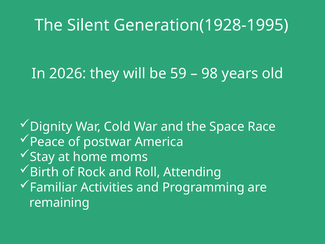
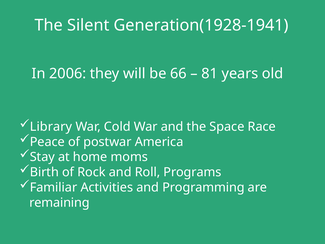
Generation(1928-1995: Generation(1928-1995 -> Generation(1928-1941 (201, 25)
2026: 2026 -> 2006 (68, 74)
59: 59 -> 66 (178, 74)
98: 98 -> 81 (210, 74)
Dignity: Dignity -> Library (51, 127)
Attending: Attending -> Programs (192, 172)
